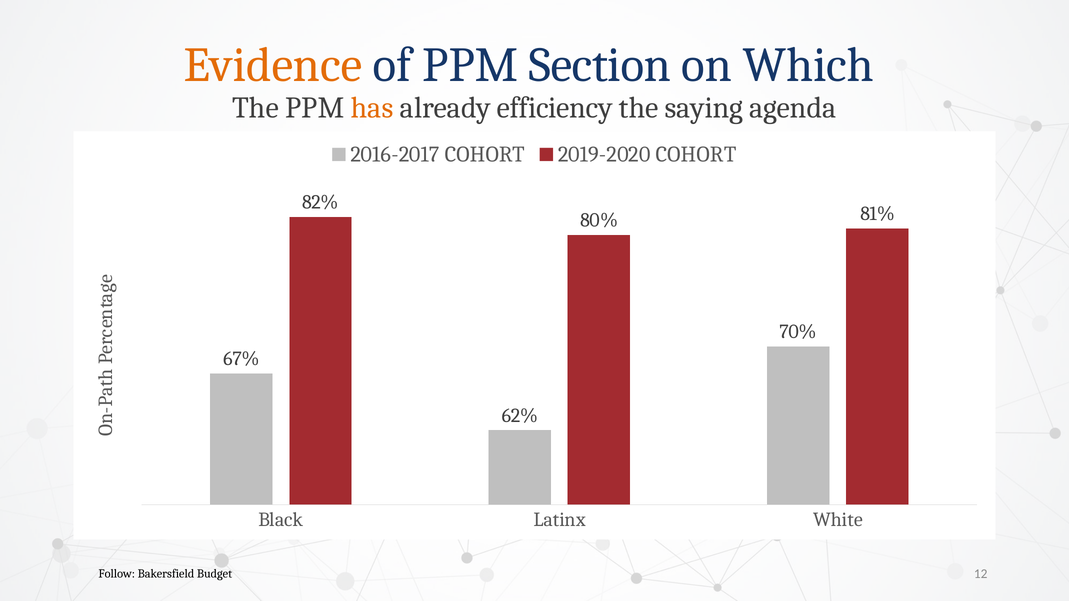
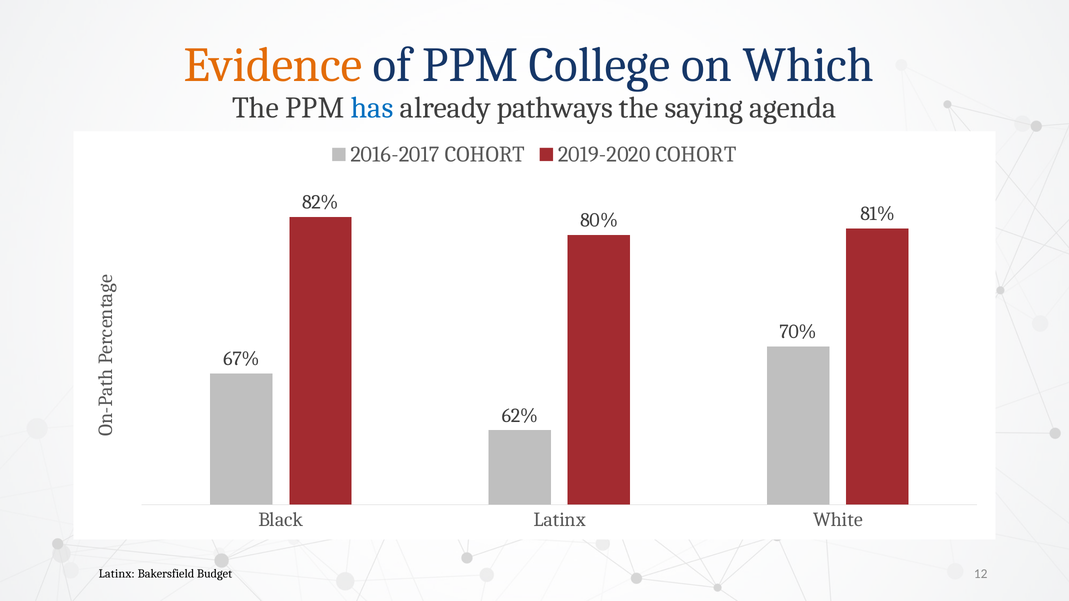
Section: Section -> College (600, 65)
has colour: orange -> blue (372, 108)
efficiency: efficiency -> pathways (555, 108)
Follow: Follow -> Latinx (117, 574)
